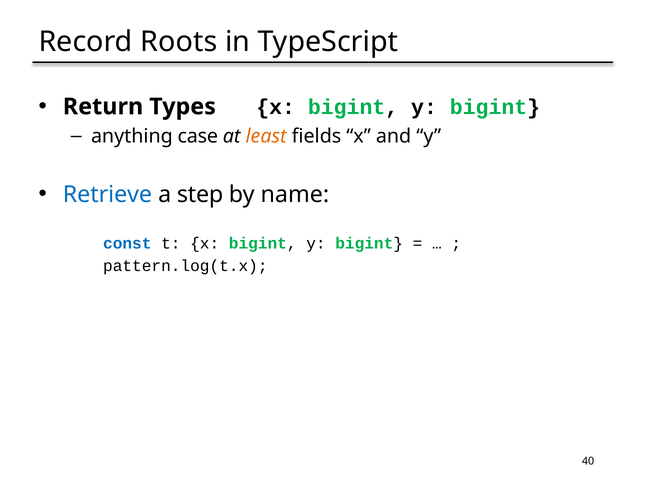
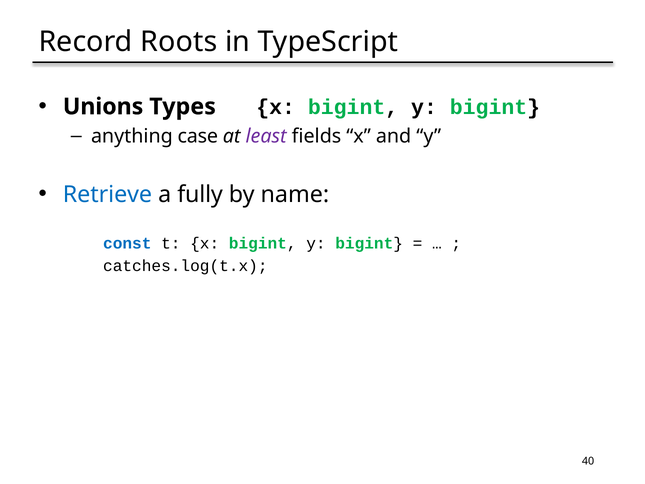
Return: Return -> Unions (103, 107)
least colour: orange -> purple (266, 136)
step: step -> fully (200, 194)
pattern.log(t.x: pattern.log(t.x -> catches.log(t.x (185, 266)
